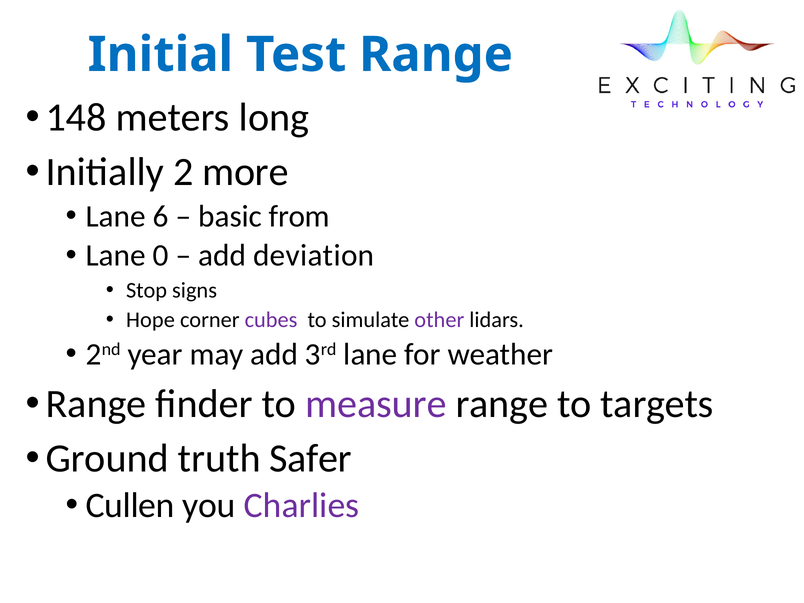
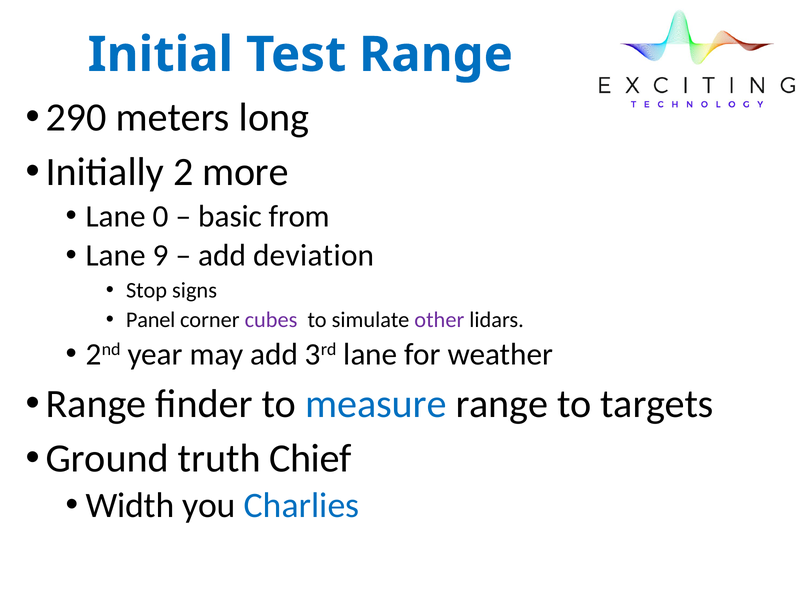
148: 148 -> 290 (76, 117)
6: 6 -> 0 (161, 216)
0: 0 -> 9 (161, 256)
Hope: Hope -> Panel (151, 320)
measure colour: purple -> blue (376, 404)
Safer: Safer -> Chief (310, 459)
Cullen: Cullen -> Width (130, 505)
Charlies colour: purple -> blue (301, 505)
